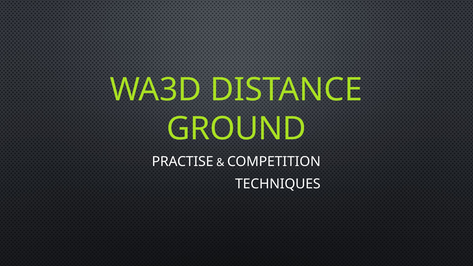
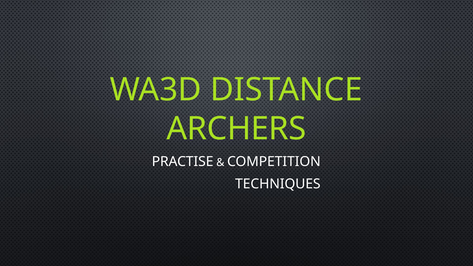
GROUND: GROUND -> ARCHERS (236, 129)
